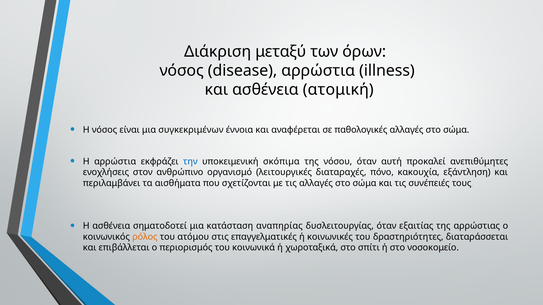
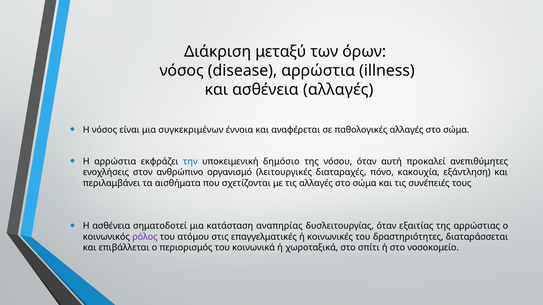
ασθένεια ατομική: ατομική -> αλλαγές (338, 90)
σκόπιµα: σκόπιµα -> δημόσιο (281, 162)
ρόλος colour: orange -> purple (145, 237)
